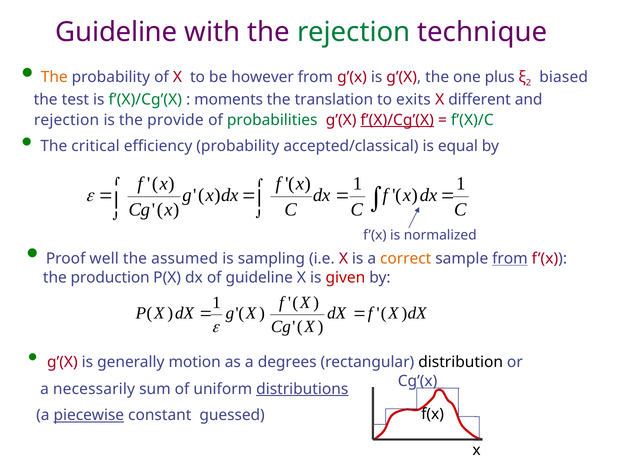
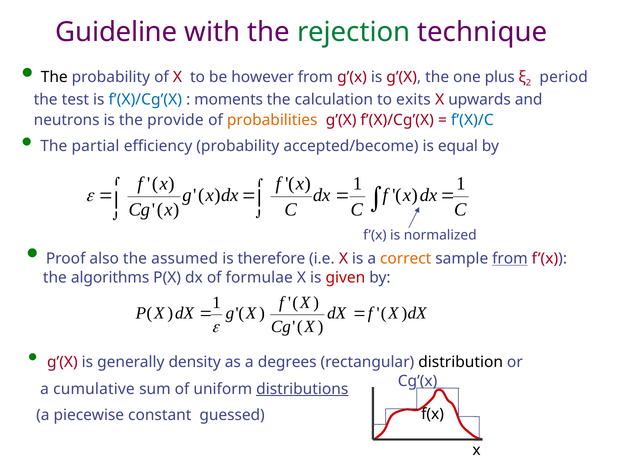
The colour: orange -> black (54, 77)
biased: biased -> period (564, 77)
f’(X)/Cg’(X colour: green -> blue (145, 100)
translation: translation -> calculation (334, 100)
different: different -> upwards (480, 100)
rejection: rejection -> neutrons (67, 120)
probabilities colour: green -> orange (272, 120)
f’(X)/Cg’(X underline: present -> none (397, 120)
f’(X)/C colour: green -> blue (472, 120)
critical: critical -> partial (95, 146)
accepted/classical: accepted/classical -> accepted/become (351, 146)
well: well -> also (104, 258)
sampling: sampling -> therefore (271, 258)
production: production -> algorithms (110, 277)
of guideline: guideline -> formulae (259, 277)
motion: motion -> density (195, 362)
necessarily: necessarily -> cumulative (94, 389)
piecewise underline: present -> none (89, 415)
